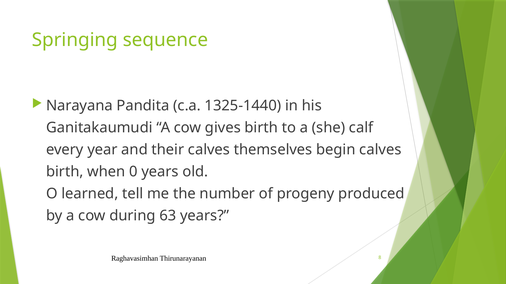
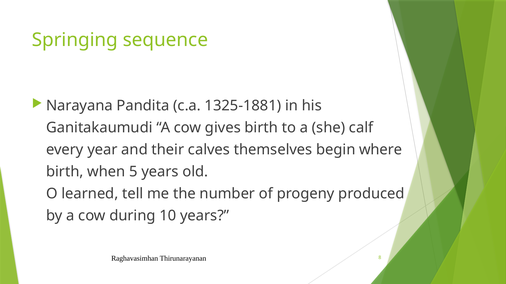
1325-1440: 1325-1440 -> 1325-1881 (243, 106)
begin calves: calves -> where (381, 150)
0: 0 -> 5 (133, 172)
63: 63 -> 10 (168, 216)
